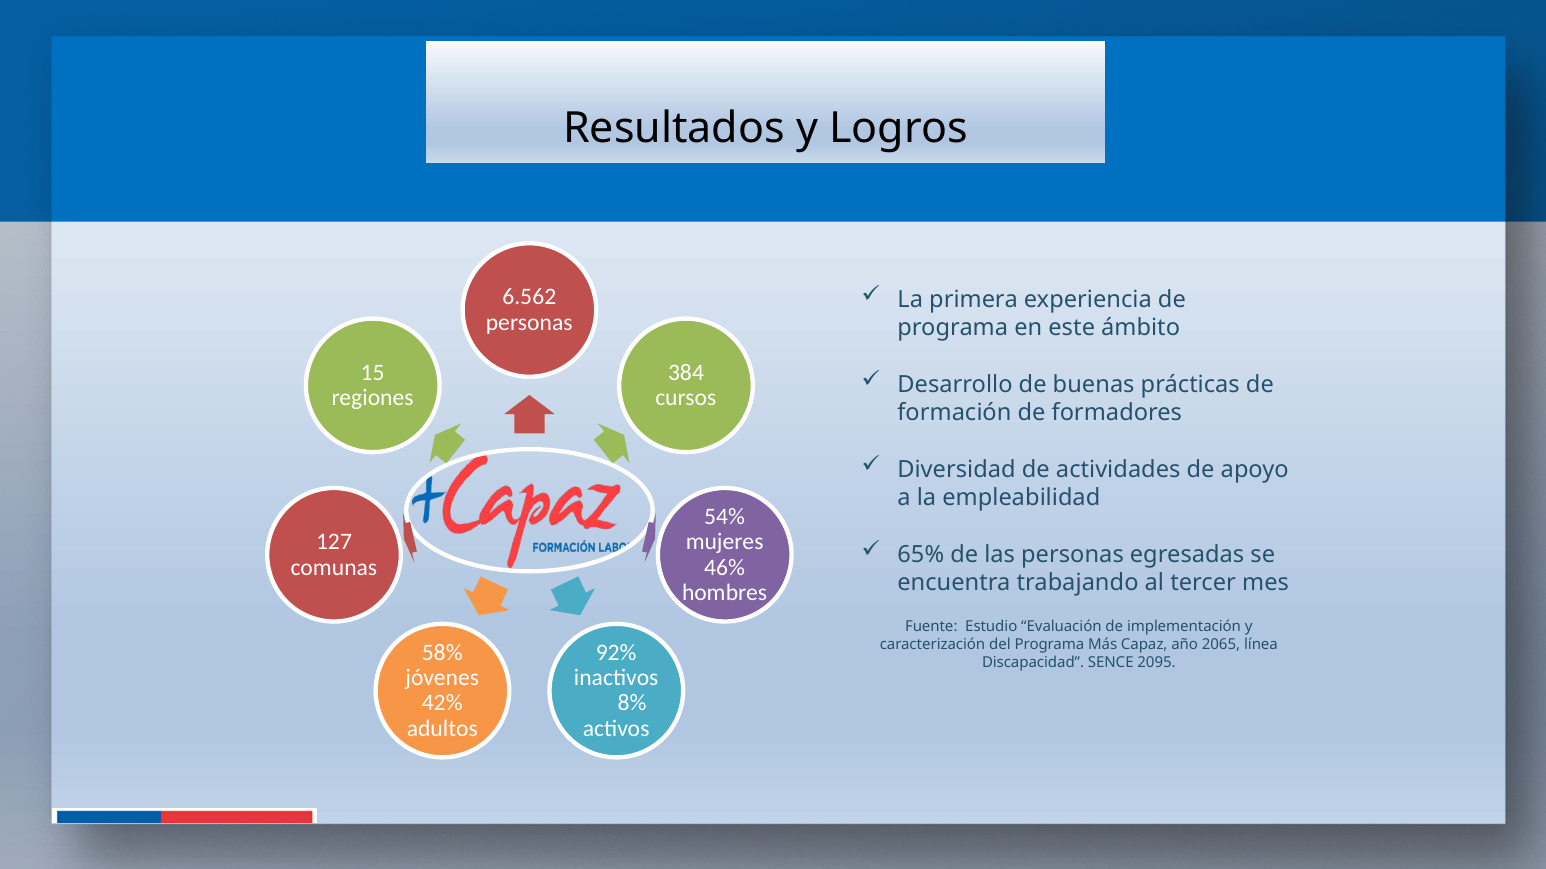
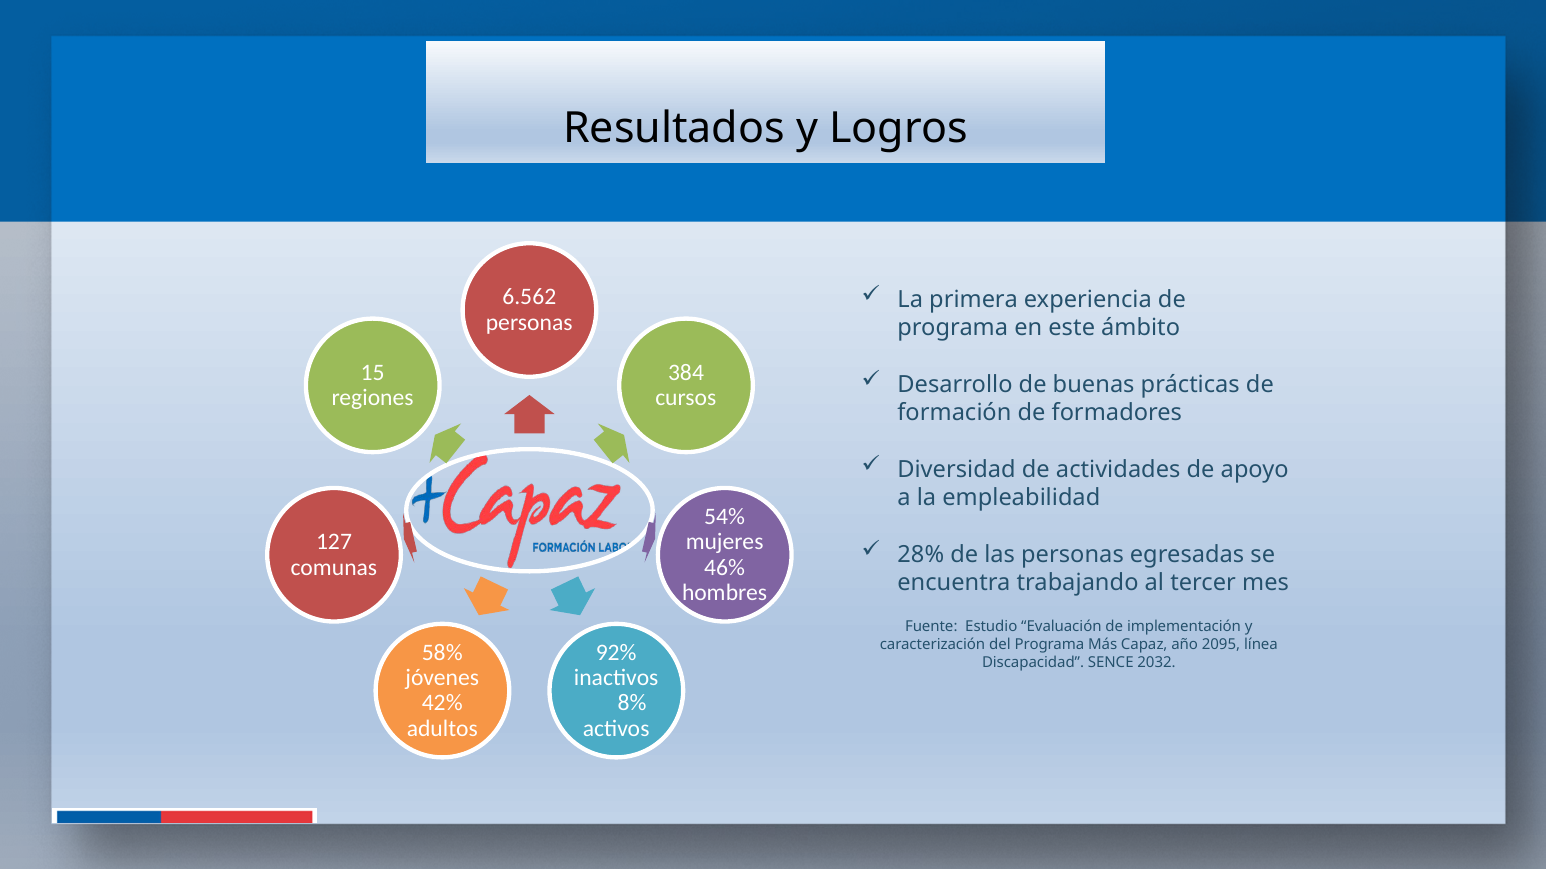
65%: 65% -> 28% (921, 555)
2065: 2065 -> 2095 (1221, 645)
2095: 2095 -> 2032 (1157, 663)
